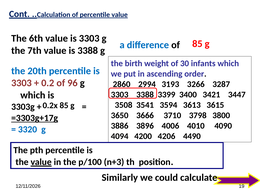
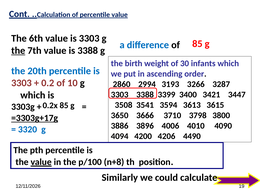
the underline: none -> present (18, 51)
96: 96 -> 10 (72, 83)
n+3: n+3 -> n+8 (114, 162)
